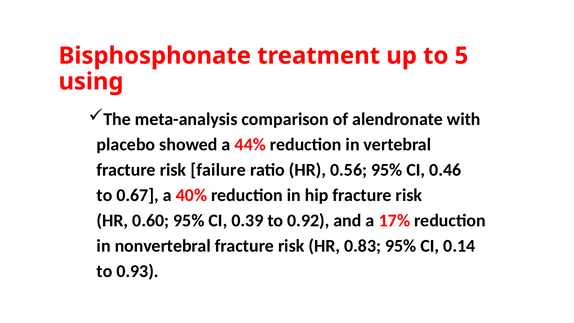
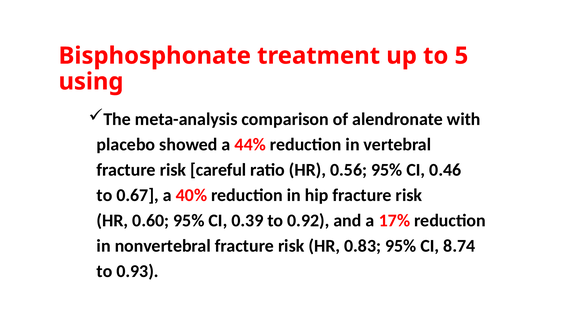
failure: failure -> careful (218, 170)
0.14: 0.14 -> 8.74 (459, 246)
